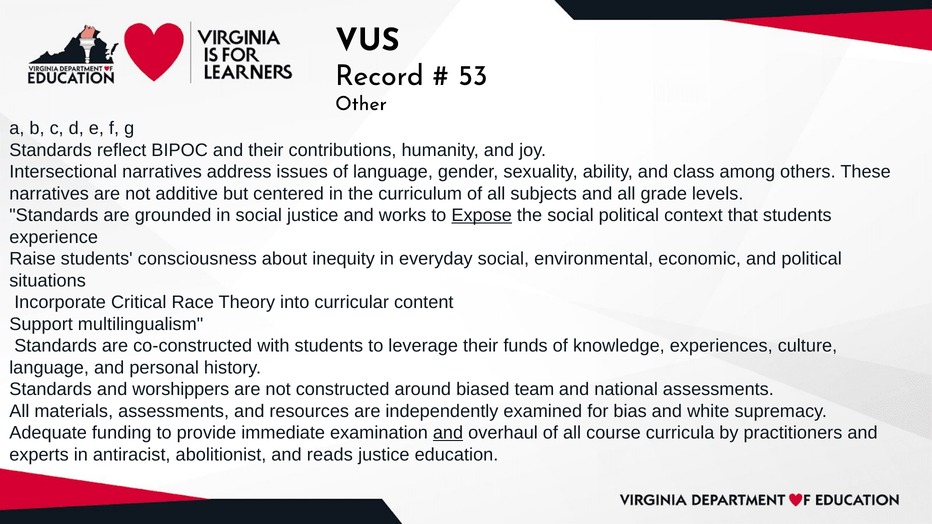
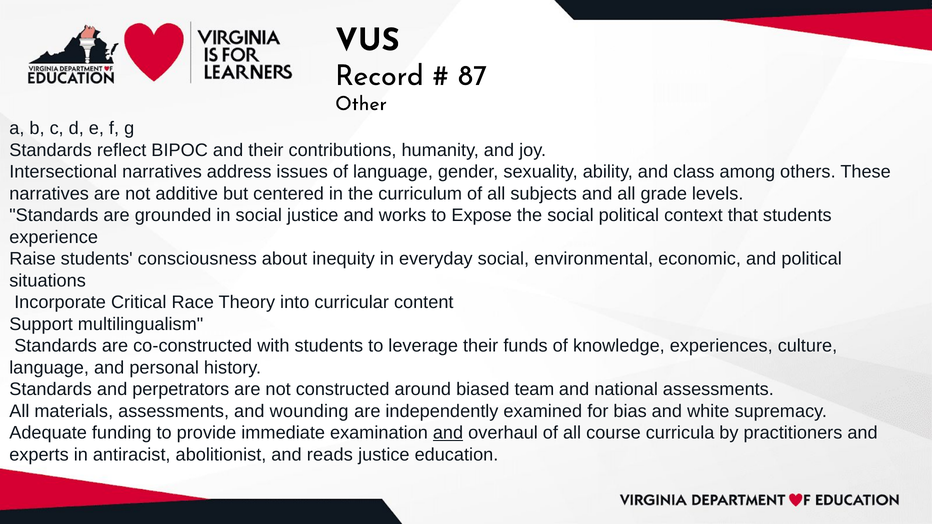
53: 53 -> 87 (473, 76)
Expose underline: present -> none (482, 215)
worshippers: worshippers -> perpetrators (181, 389)
resources: resources -> wounding (309, 411)
